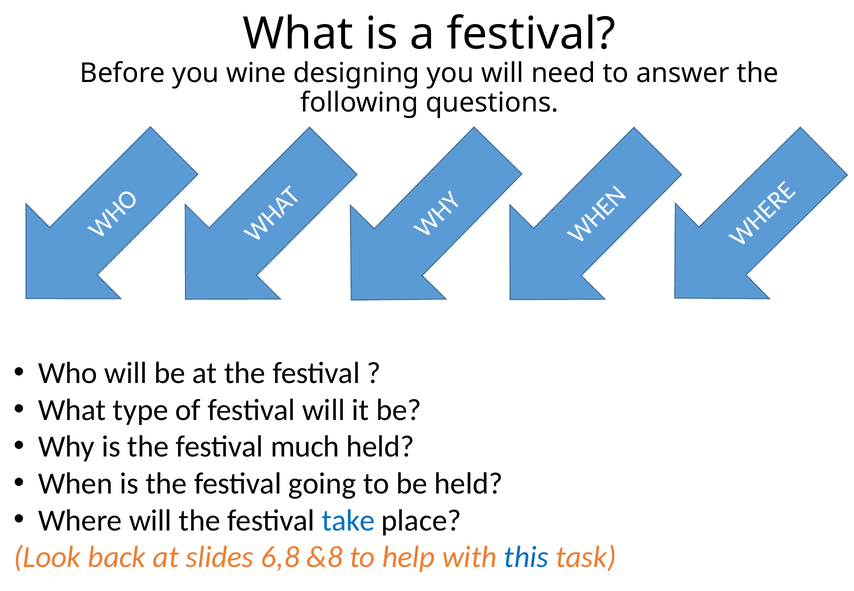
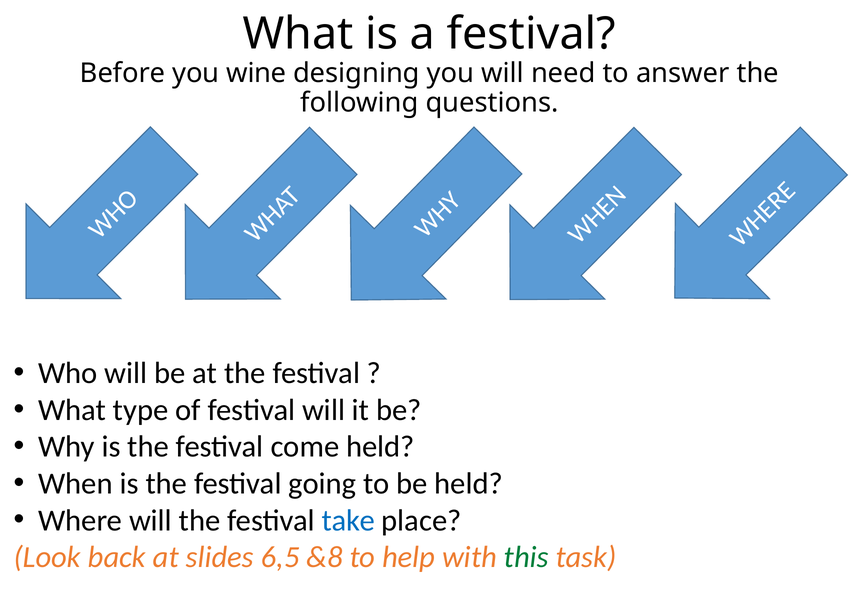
much: much -> come (305, 447)
6,8: 6,8 -> 6,5 (280, 557)
this colour: blue -> green (526, 557)
